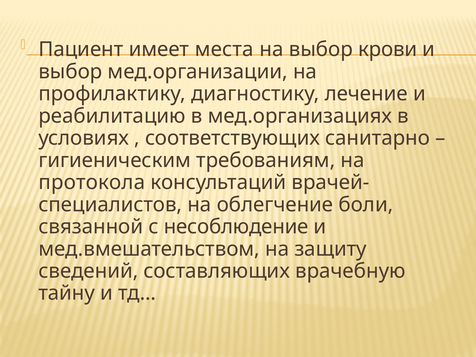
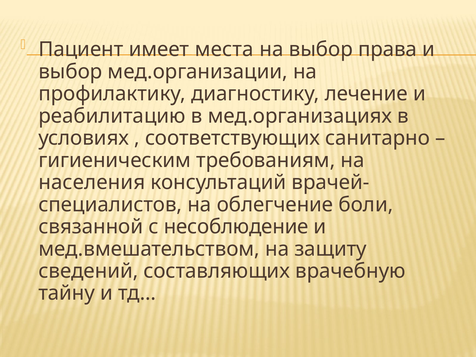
крови: крови -> права (388, 50)
протокола: протокола -> населения (92, 182)
